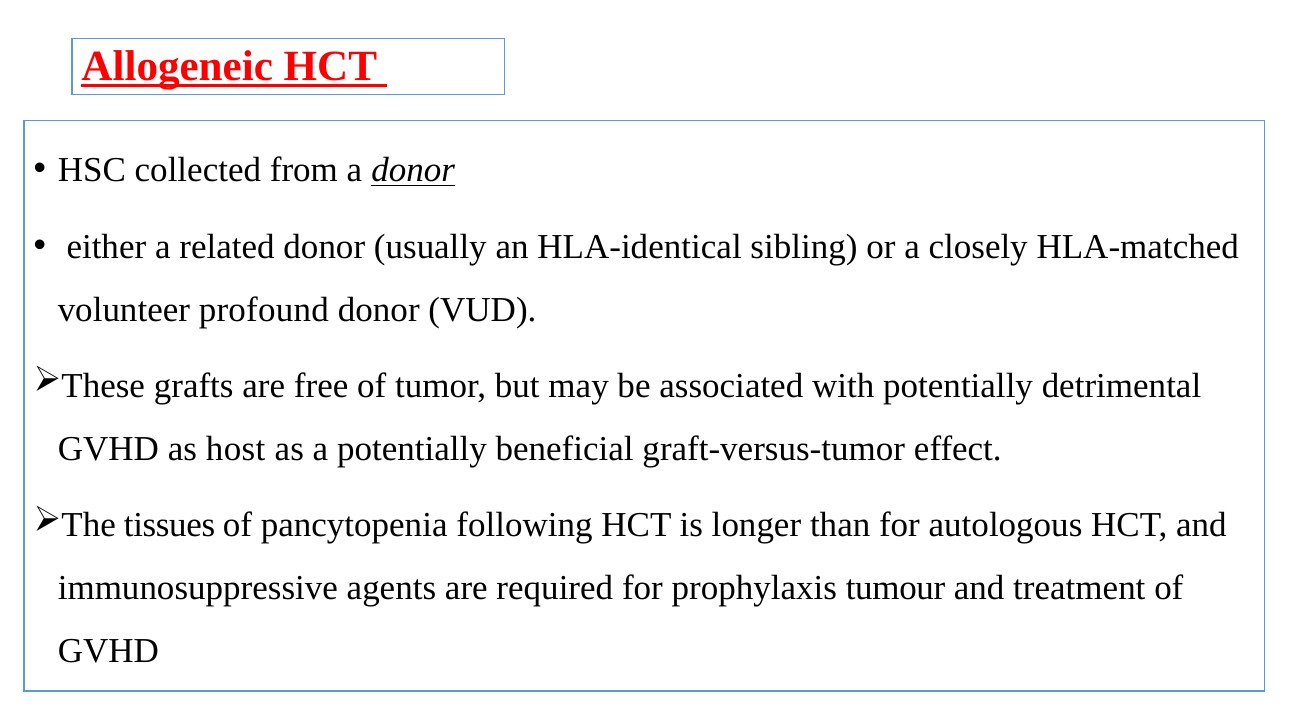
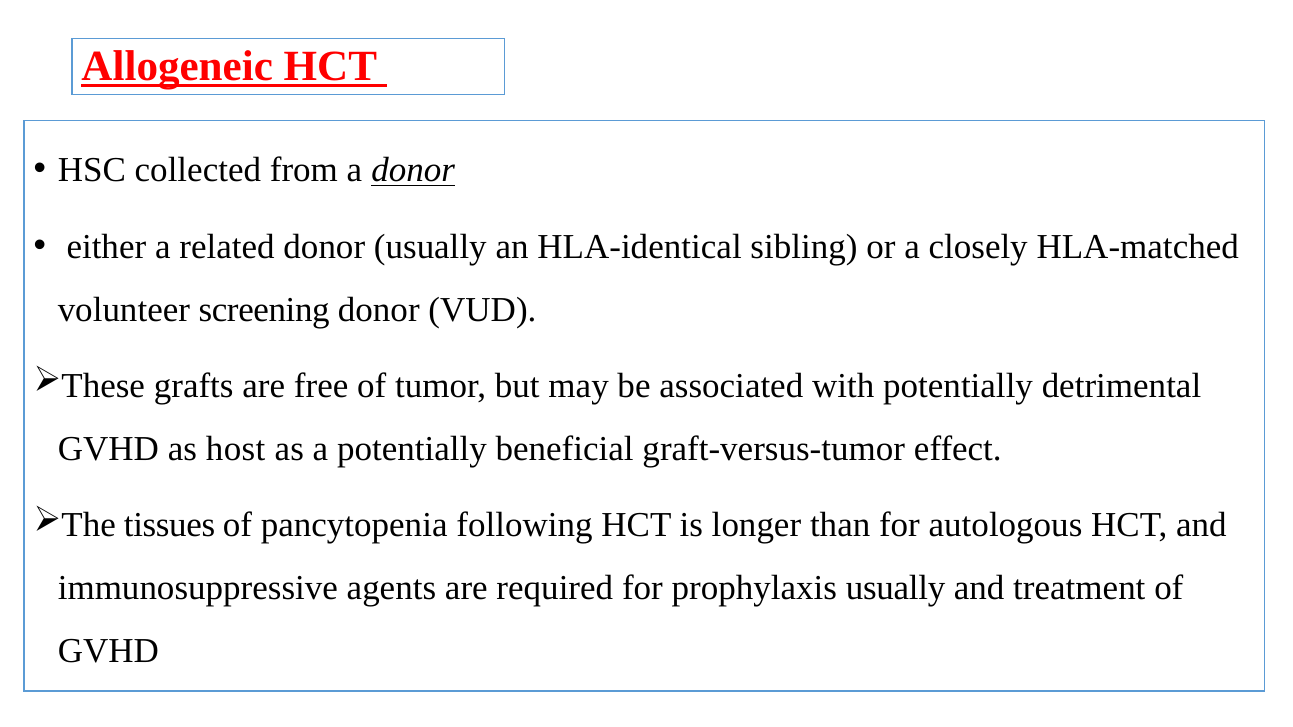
profound: profound -> screening (264, 310)
prophylaxis tumour: tumour -> usually (896, 589)
